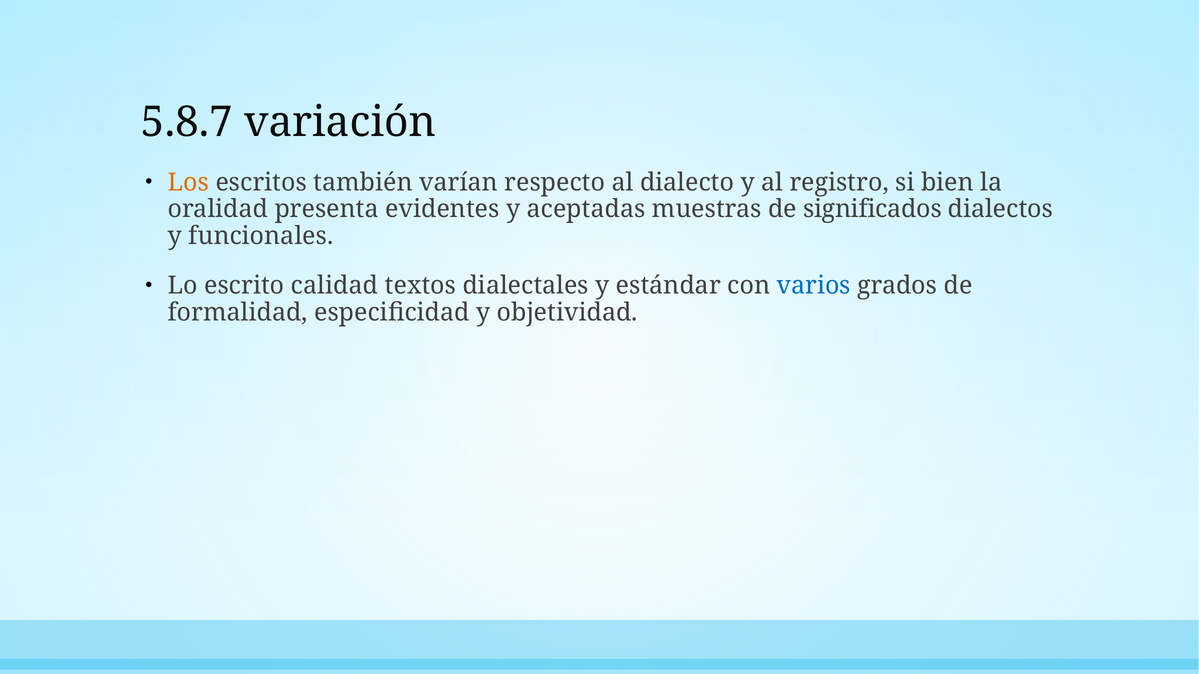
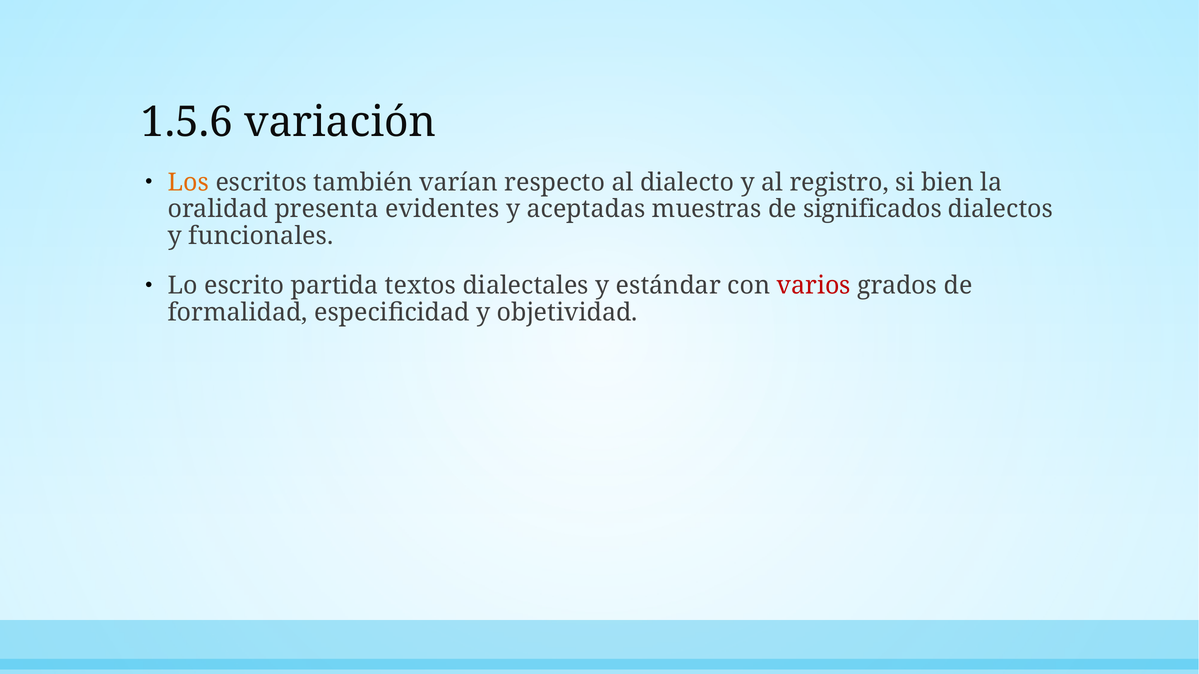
5.8.7: 5.8.7 -> 1.5.6 (187, 122)
calidad: calidad -> partida (335, 286)
varios colour: blue -> red (814, 286)
